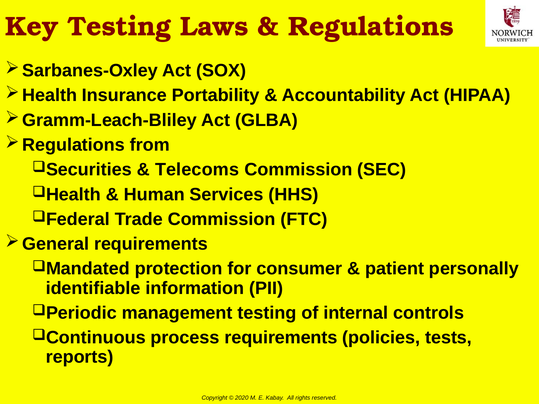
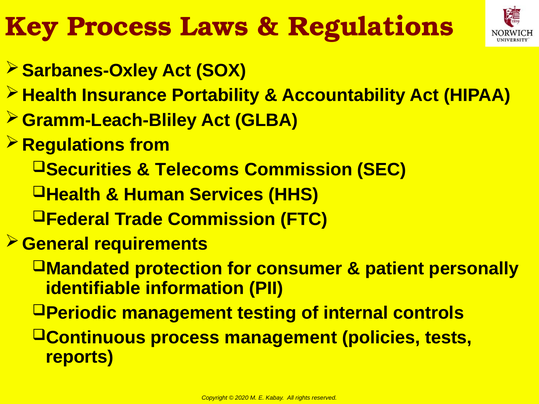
Key Testing: Testing -> Process (119, 27)
process requirements: requirements -> management (281, 338)
